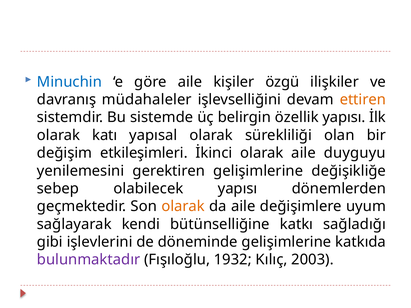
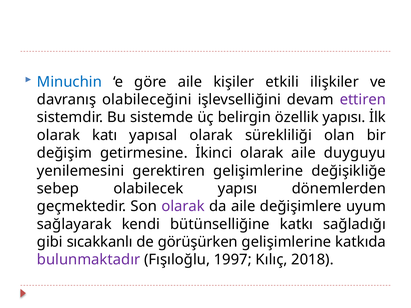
özgü: özgü -> etkili (282, 82)
müdahaleler: müdahaleler -> olabileceğini (147, 100)
ettiren colour: orange -> purple (363, 100)
etkileşimleri: etkileşimleri -> getirmesine (144, 153)
olarak colour: orange -> purple (183, 207)
işlevlerini: işlevlerini -> sıcakkanlı (100, 242)
döneminde: döneminde -> görüşürken (198, 242)
1932: 1932 -> 1997 (233, 260)
2003: 2003 -> 2018 (312, 260)
